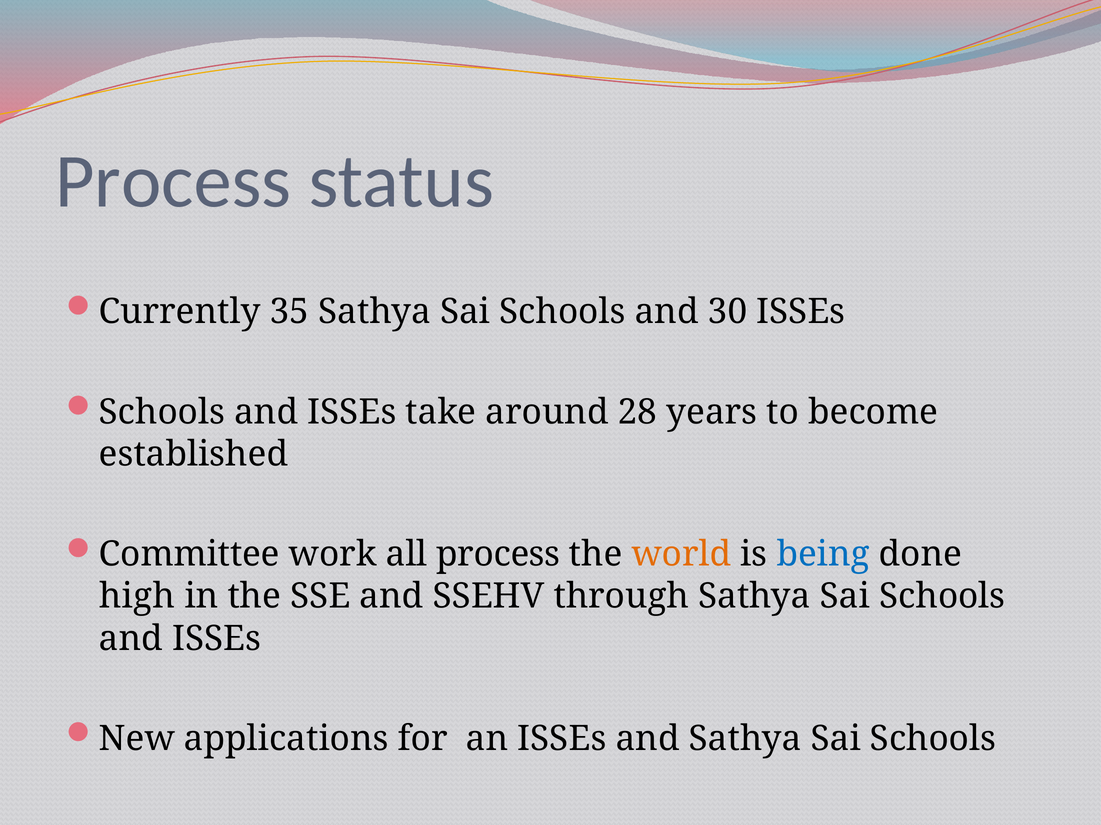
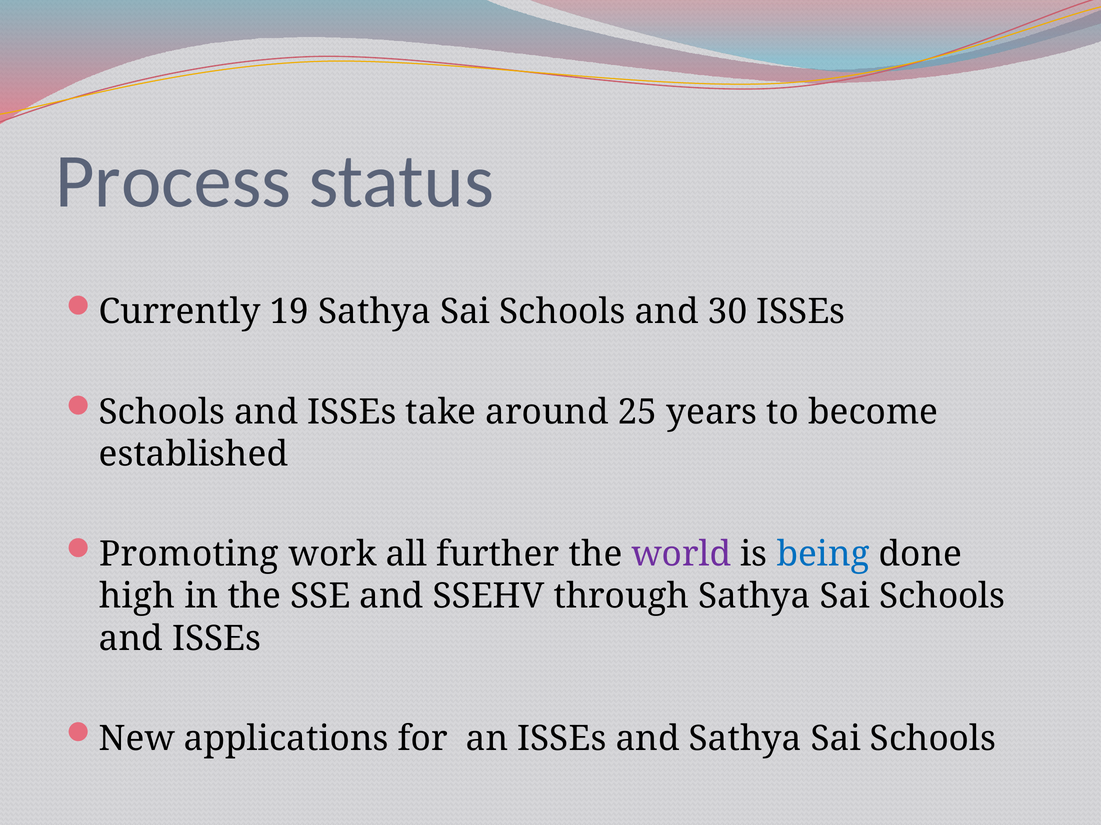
35: 35 -> 19 (289, 312)
28: 28 -> 25 (638, 412)
Committee: Committee -> Promoting (189, 555)
all process: process -> further (498, 555)
world colour: orange -> purple (681, 555)
